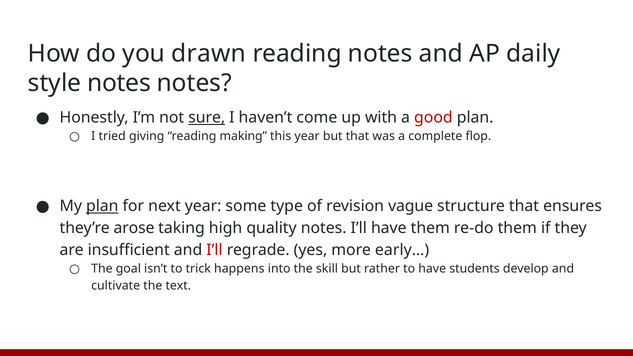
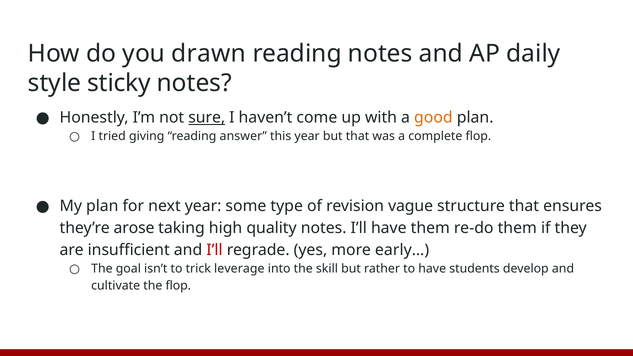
style notes: notes -> sticky (119, 83)
good colour: red -> orange (433, 118)
making: making -> answer (243, 136)
plan underline: present -> none (102, 206)
happens: happens -> leverage (239, 269)
the text: text -> flop (178, 286)
